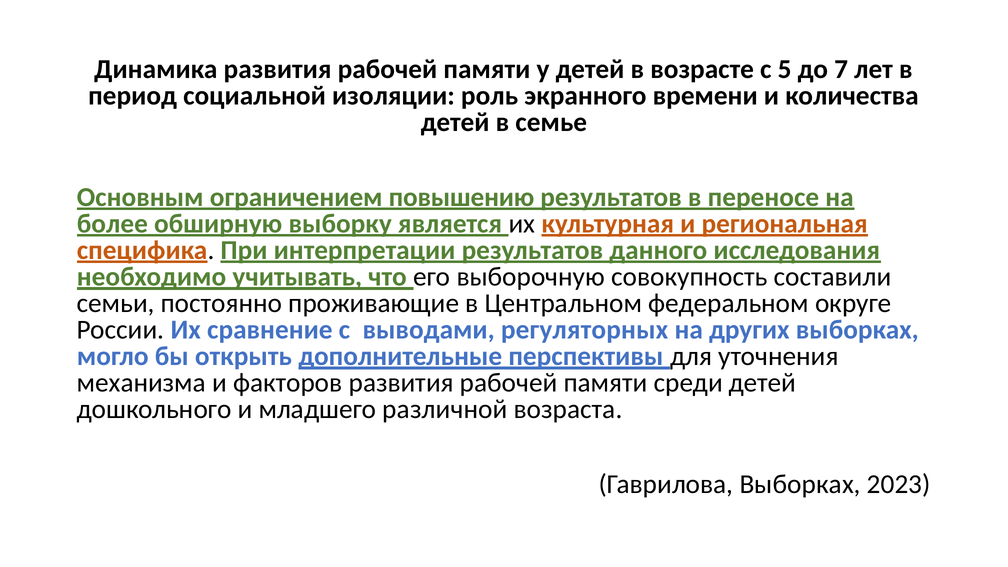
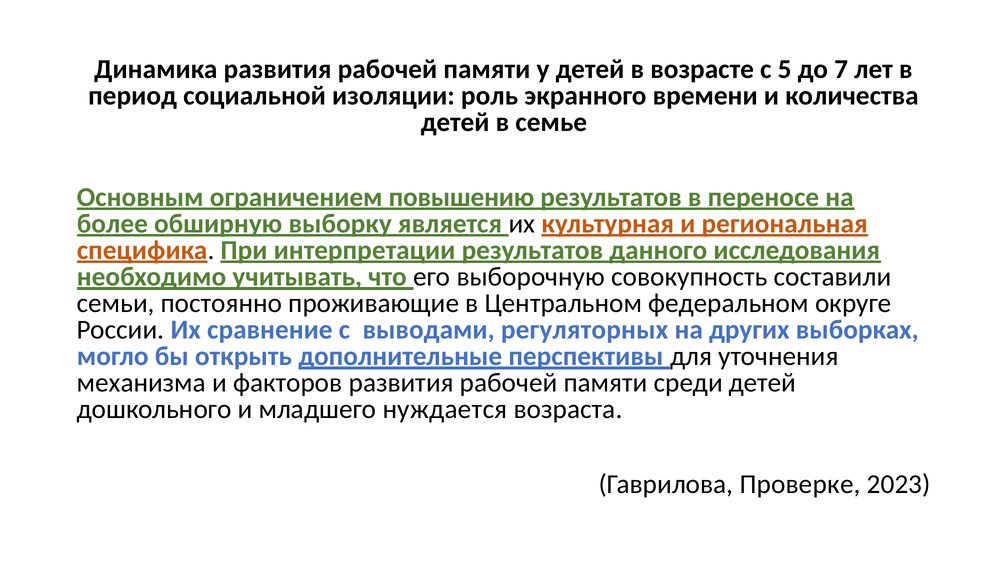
различной: различной -> нуждается (445, 409)
Гаврилова Выборках: Выборках -> Проверке (800, 484)
